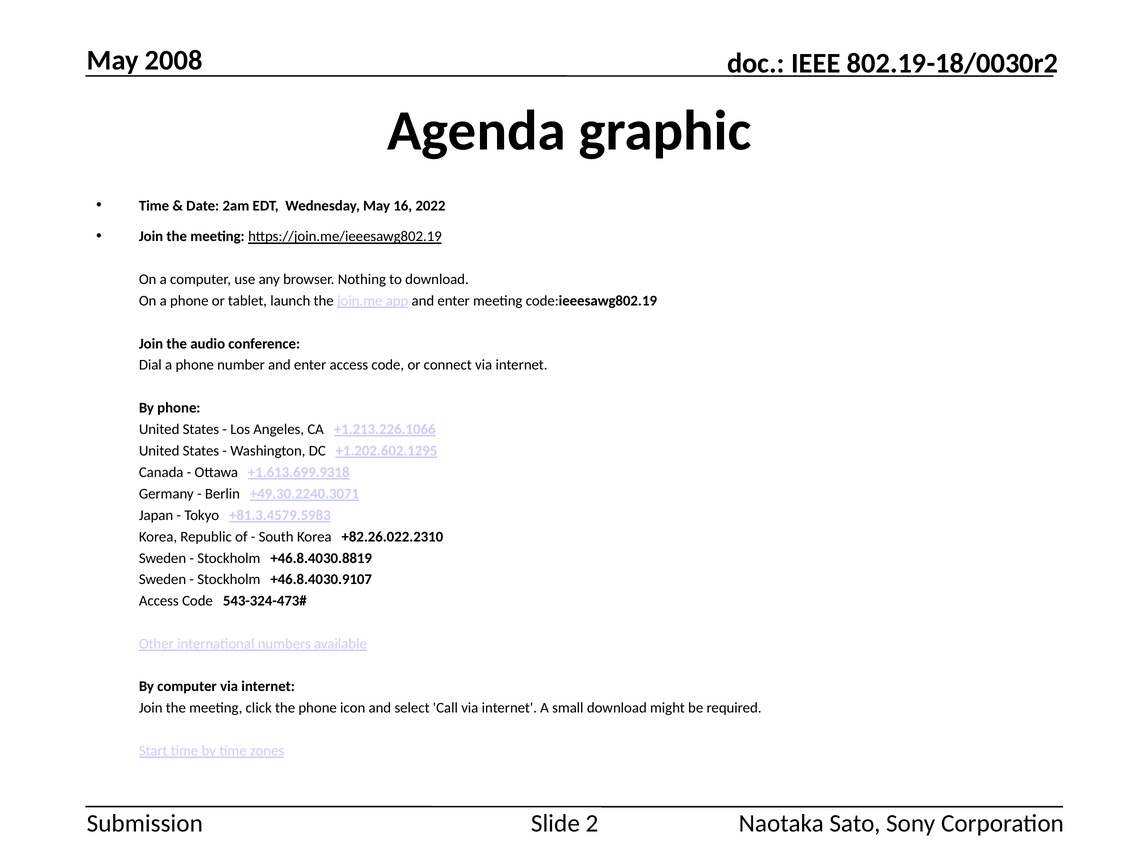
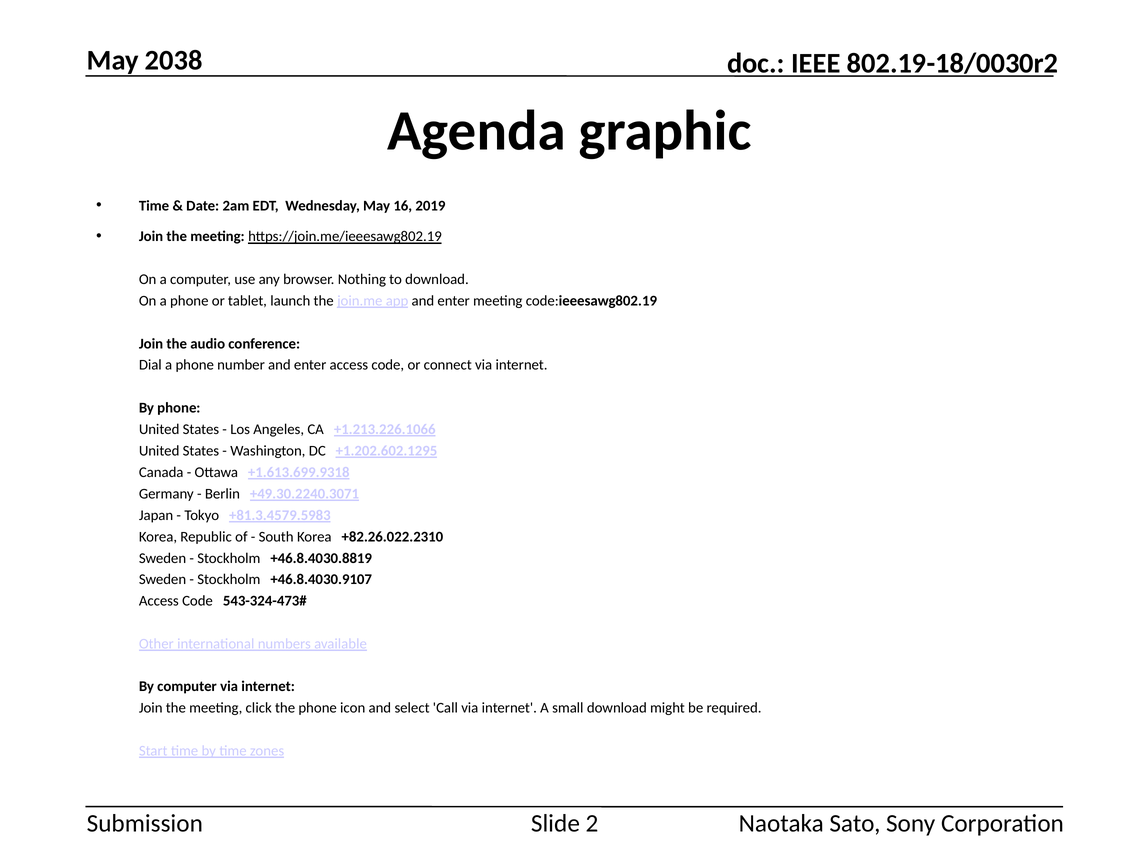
2008: 2008 -> 2038 (174, 60)
2022: 2022 -> 2019 (430, 206)
